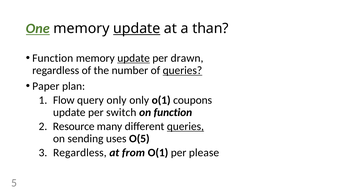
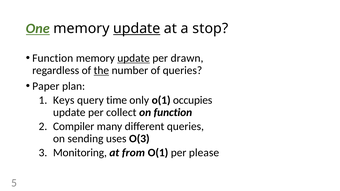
than: than -> stop (210, 29)
the underline: none -> present (101, 70)
queries underline: present -> none (182, 70)
Flow: Flow -> Keys (64, 100)
query only: only -> time (117, 100)
coupons: coupons -> occupies (193, 100)
switch: switch -> collect (121, 113)
Resource: Resource -> Compiler (74, 127)
queries underline: present -> none (185, 127)
O(5: O(5 -> O(3 (139, 139)
Regardless: Regardless -> Monitoring (80, 153)
